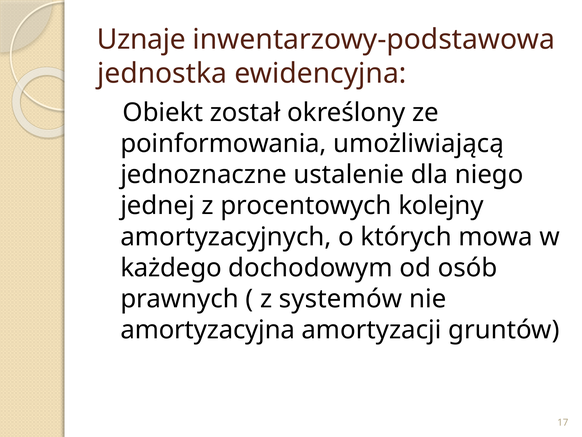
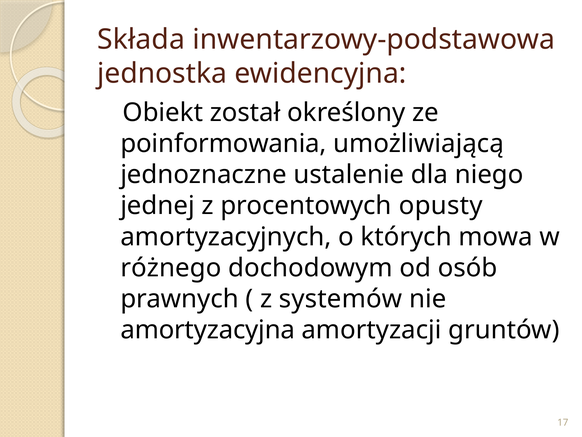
Uznaje: Uznaje -> Składa (141, 39)
kolejny: kolejny -> opusty (441, 205)
każdego: każdego -> różnego (171, 268)
